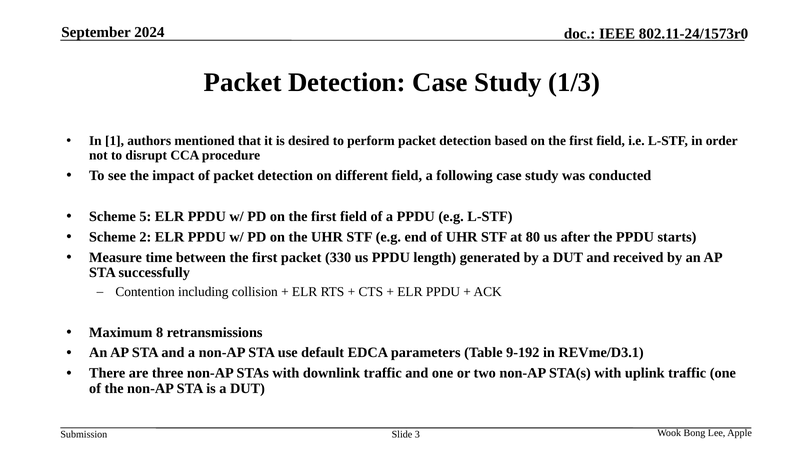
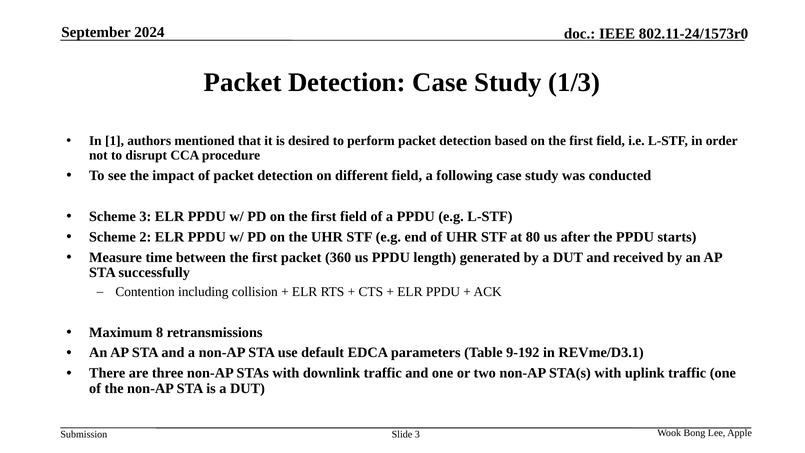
Scheme 5: 5 -> 3 (145, 216)
330: 330 -> 360 (338, 257)
